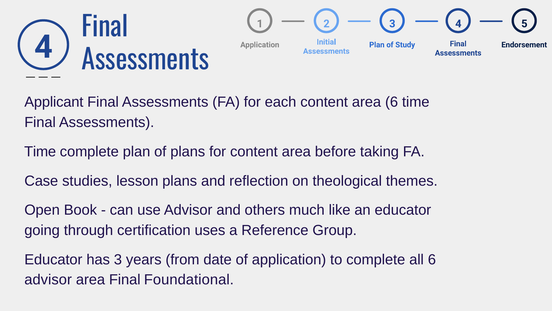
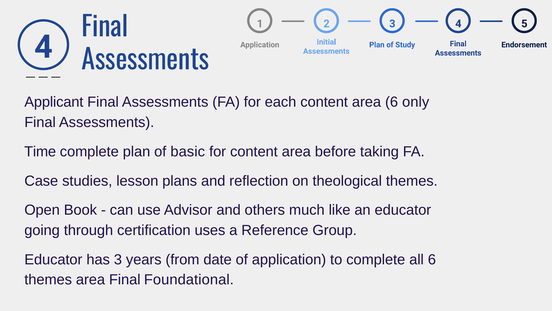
6 time: time -> only (416, 102)
of plans: plans -> basic (188, 151)
advisor: advisor -> themes (48, 279)
